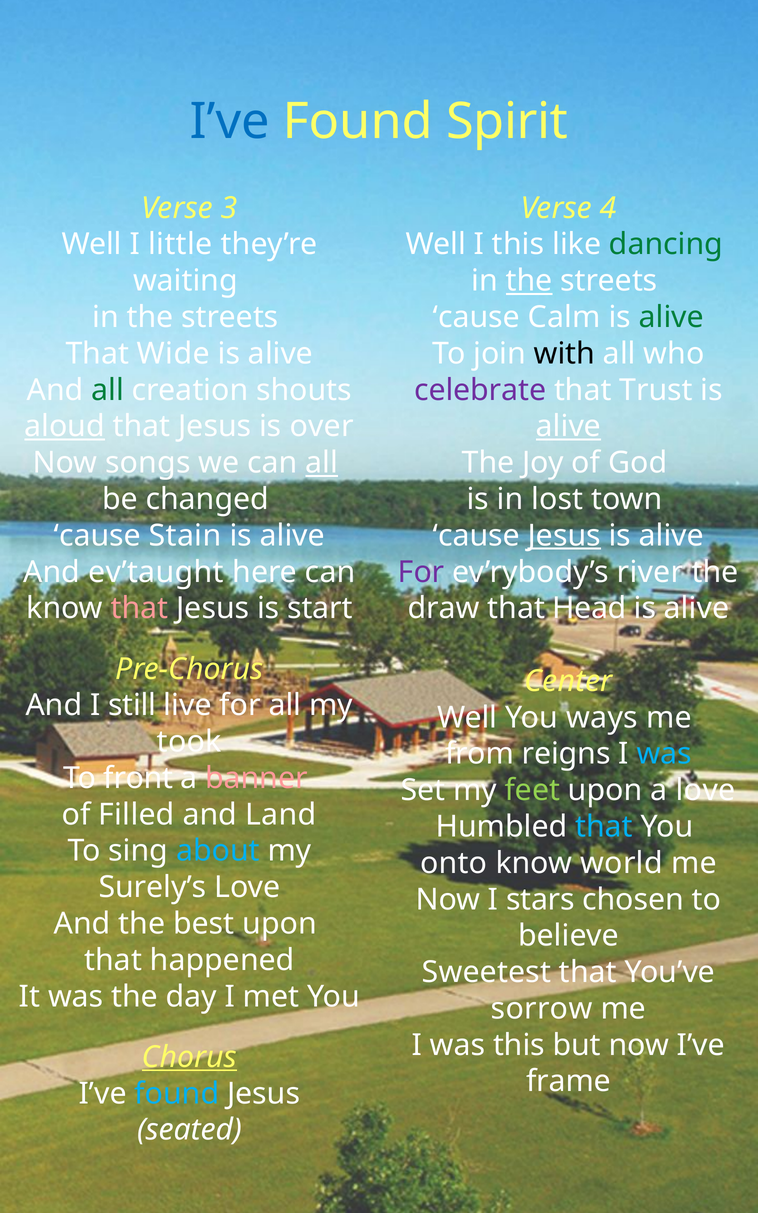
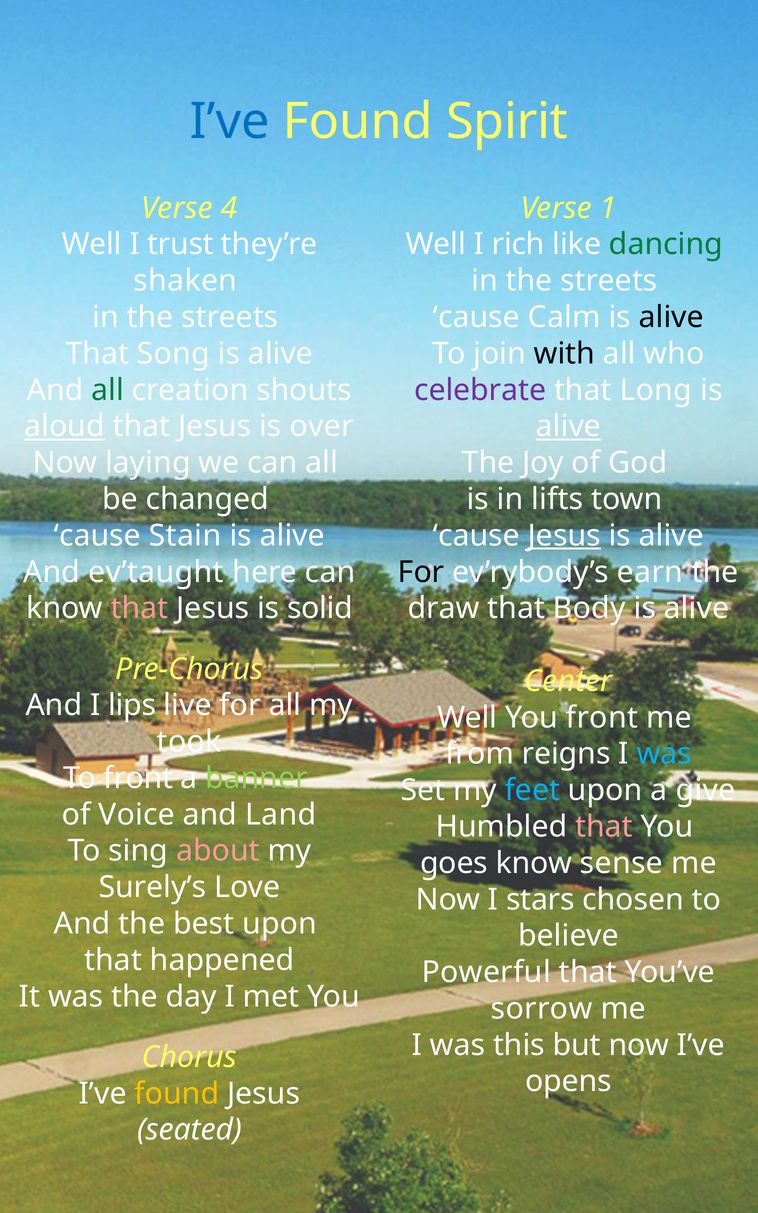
3: 3 -> 4 (229, 208)
4: 4 -> 1 (608, 208)
little: little -> trust (181, 244)
I this: this -> rich (518, 244)
waiting: waiting -> shaken (185, 281)
the underline: present -> none (529, 281)
alive colour: green -> black (671, 317)
Wide: Wide -> Song (173, 354)
Trust: Trust -> Long (656, 390)
songs: songs -> laying (148, 463)
all underline: present -> none (322, 463)
lost: lost -> lifts (557, 499)
For colour: purple -> black (421, 572)
river: river -> earn (650, 572)
start: start -> solid (320, 608)
Head: Head -> Body (589, 608)
still: still -> lips (132, 705)
You ways: ways -> front (602, 717)
banner colour: pink -> light green (256, 778)
feet colour: light green -> light blue (532, 790)
a love: love -> give (706, 790)
Filled: Filled -> Voice (137, 814)
that colour: light blue -> pink (604, 827)
about colour: light blue -> pink (218, 851)
onto: onto -> goes (454, 863)
world: world -> sense (621, 863)
Sweetest: Sweetest -> Powerful (486, 972)
Chorus underline: present -> none (189, 1057)
frame: frame -> opens (569, 1081)
found colour: light blue -> yellow (177, 1093)
